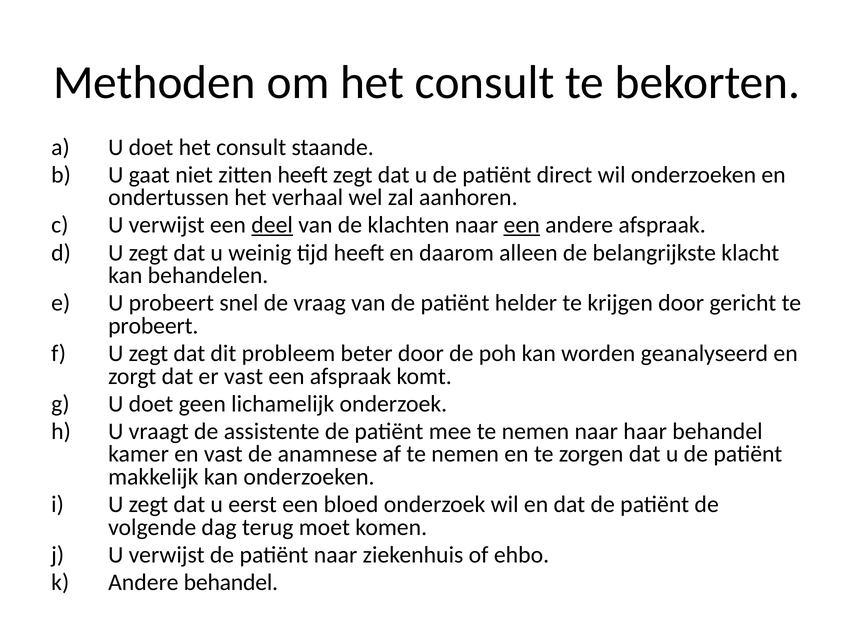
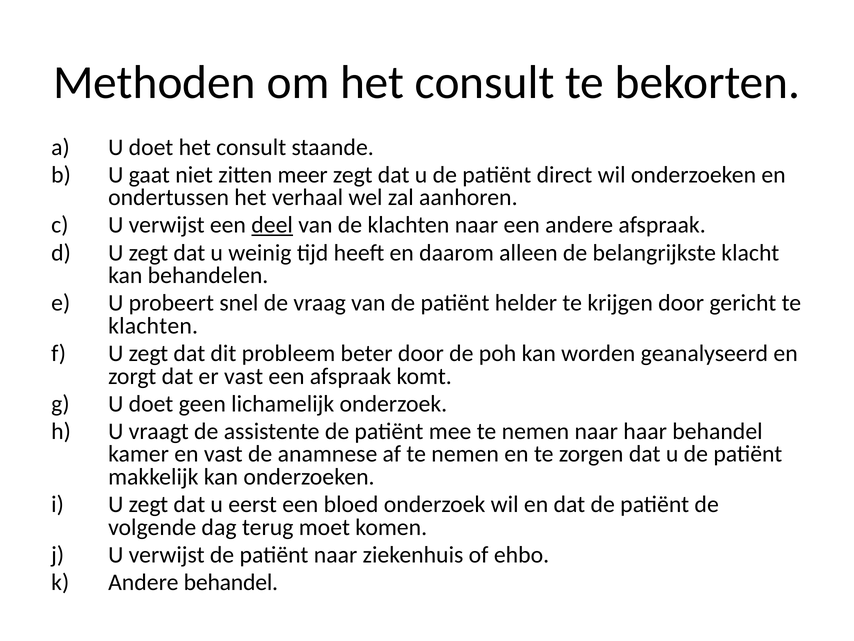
zitten heeft: heeft -> meer (303, 175)
een underline: present -> none (522, 225)
probeert: probeert -> klachten (153, 326)
